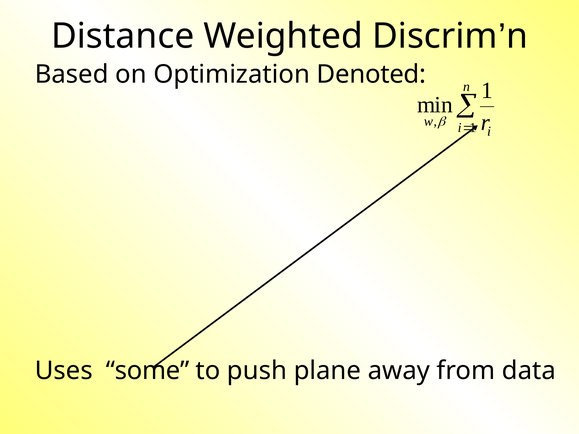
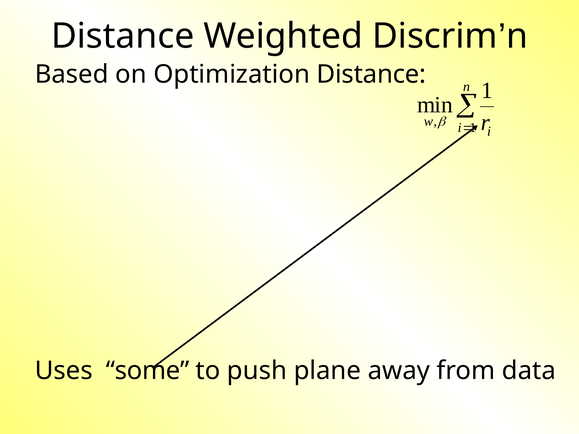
Optimization Denoted: Denoted -> Distance (371, 75)
